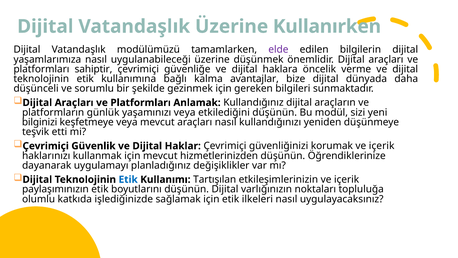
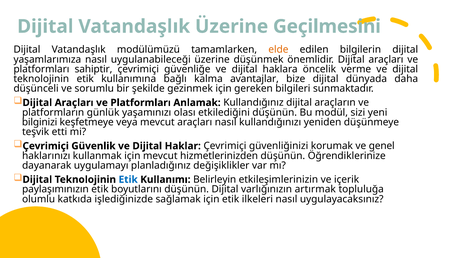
Kullanırken: Kullanırken -> Geçilmesini (327, 26)
elde colour: purple -> orange (278, 50)
yaşamınızı veya: veya -> olası (185, 112)
korumak ve içerik: içerik -> genel (382, 146)
Tartışılan: Tartışılan -> Belirleyin (215, 179)
noktaları: noktaları -> artırmak (315, 189)
